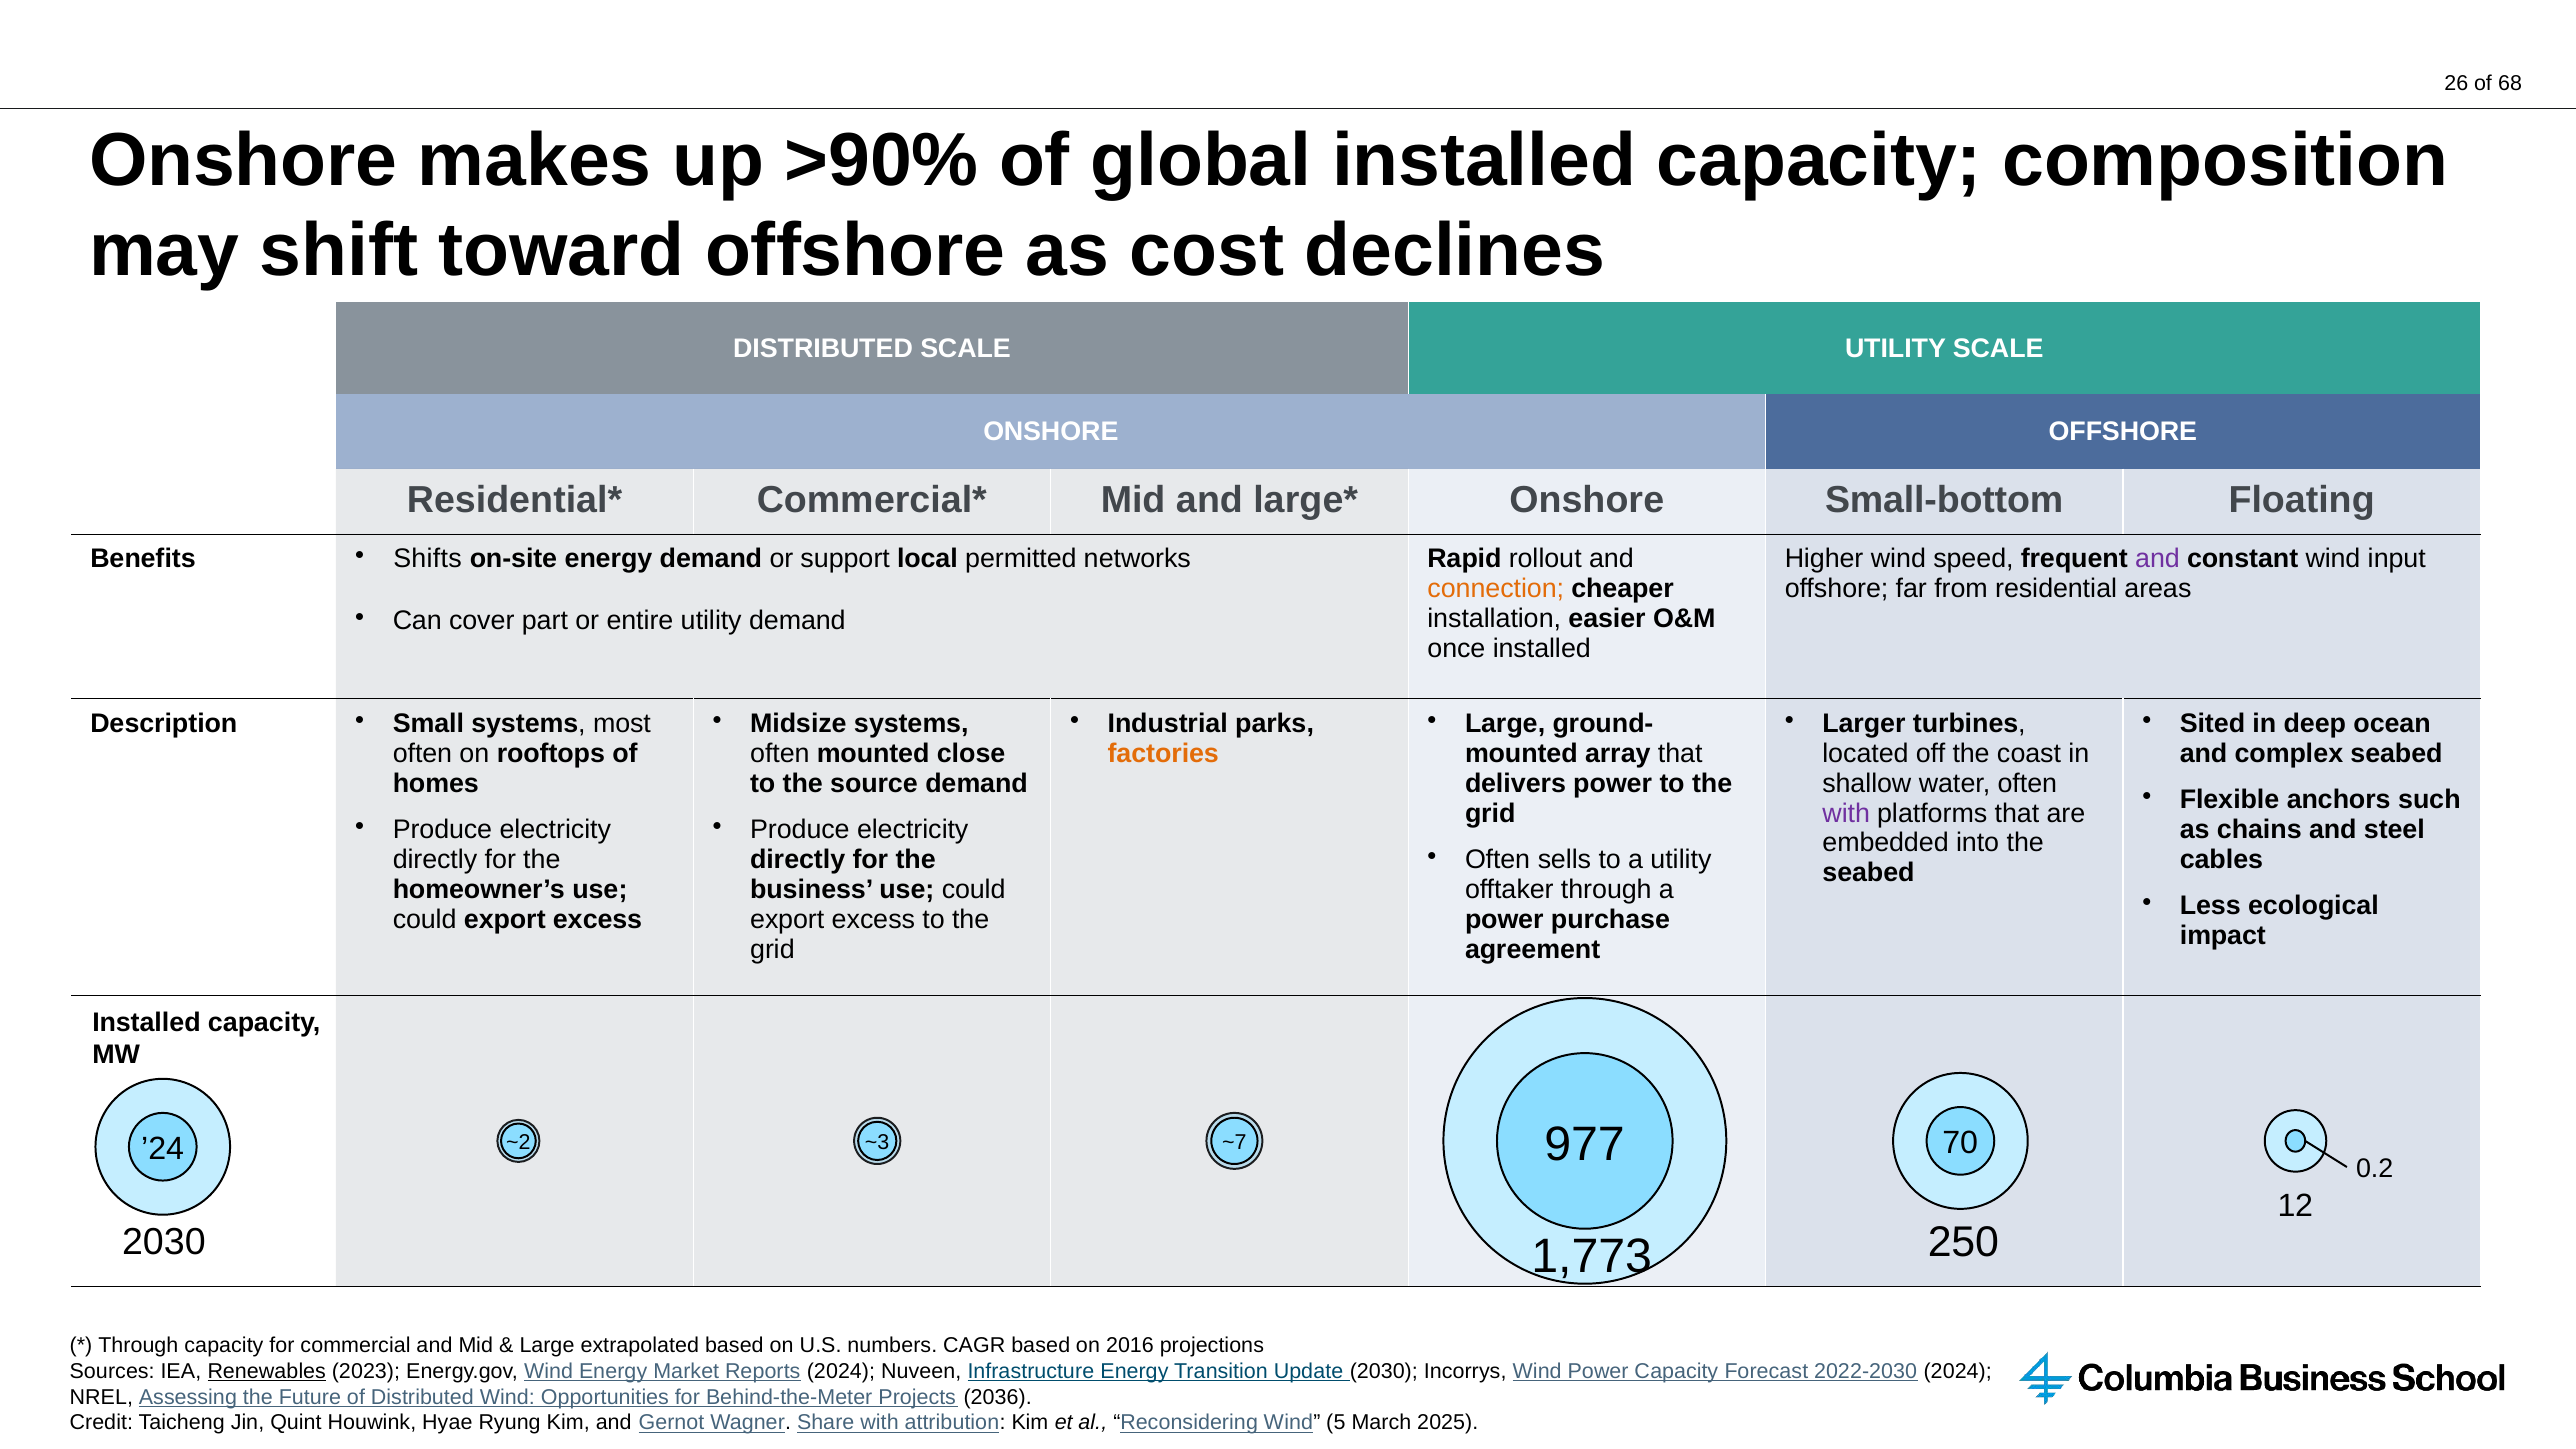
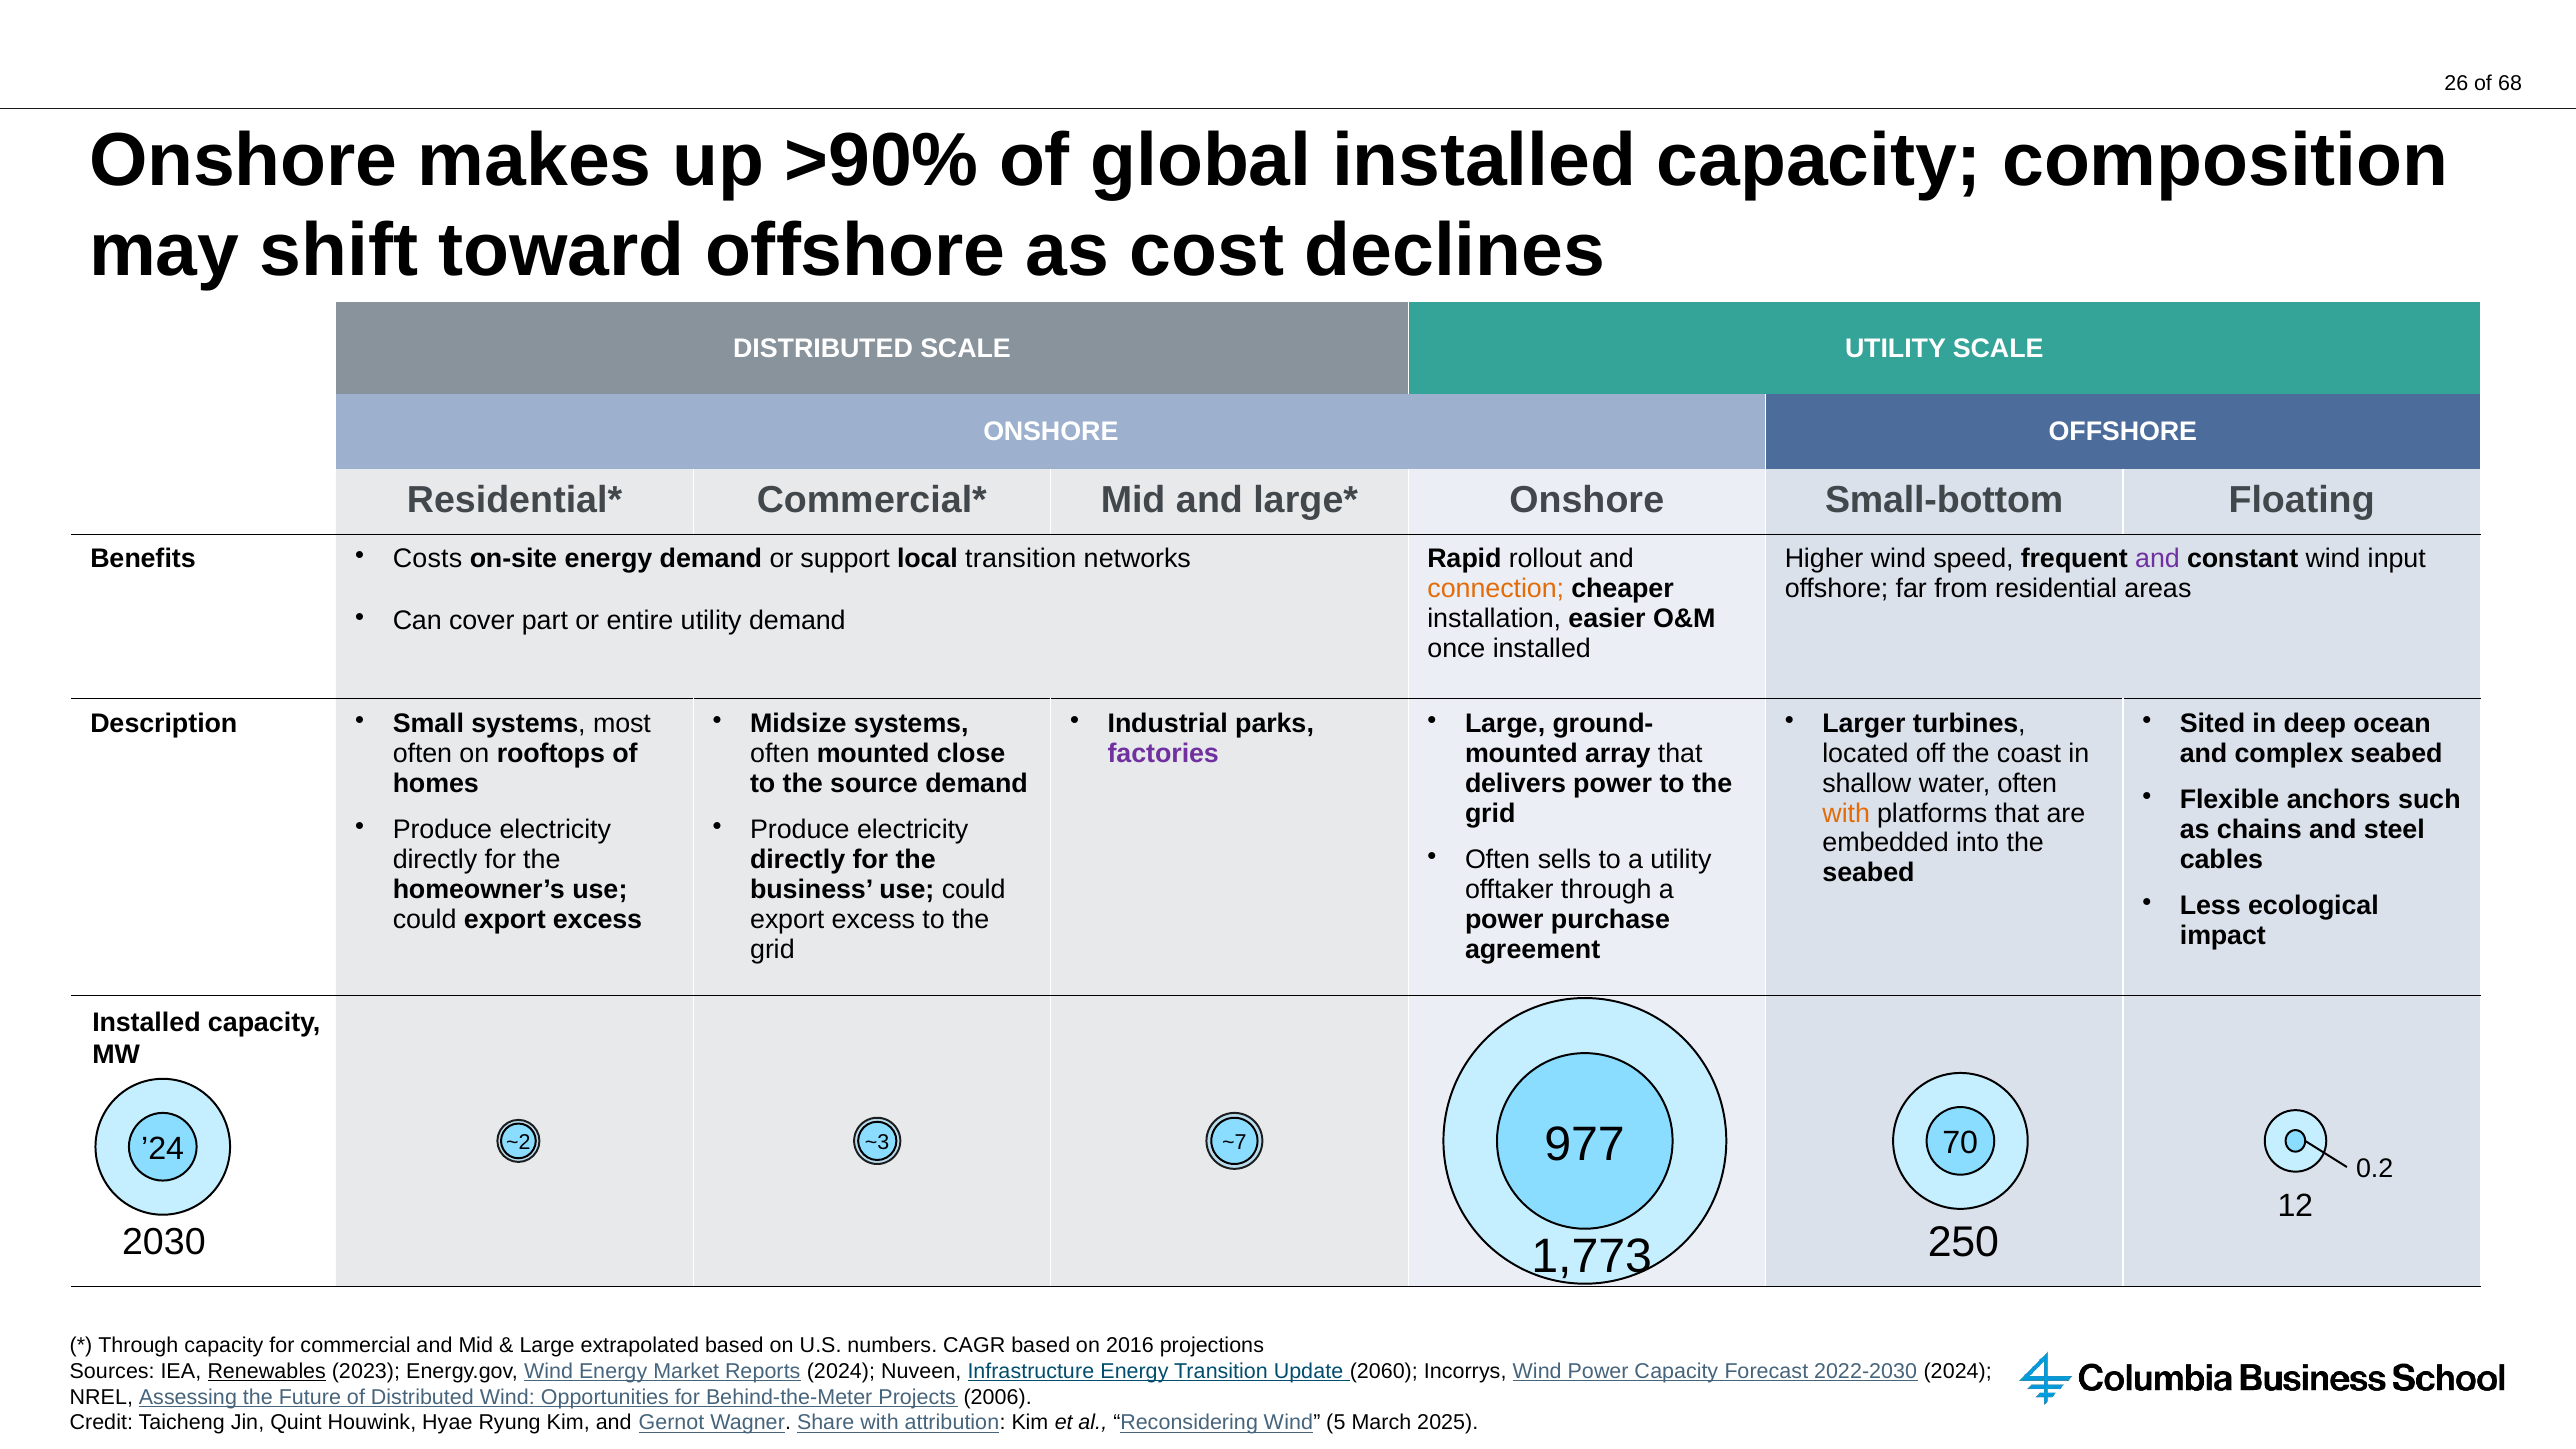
Shifts: Shifts -> Costs (428, 559)
local permitted: permitted -> transition (1021, 559)
factories colour: orange -> purple (1163, 753)
with colour: purple -> orange (1846, 813)
Update 2030: 2030 -> 2060 (1384, 1371)
2036: 2036 -> 2006 (998, 1397)
